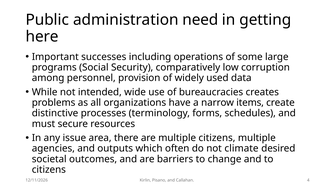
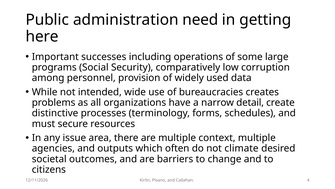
items: items -> detail (250, 102)
multiple citizens: citizens -> context (217, 138)
